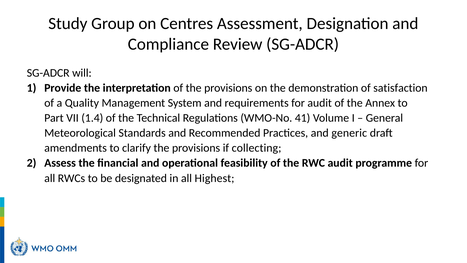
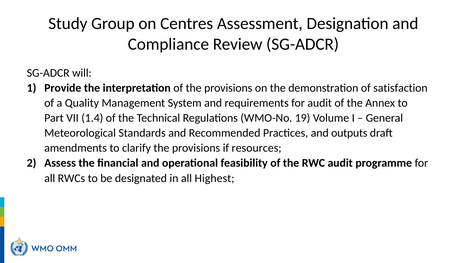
41: 41 -> 19 (303, 118)
generic: generic -> outputs (349, 133)
collecting: collecting -> resources (257, 148)
